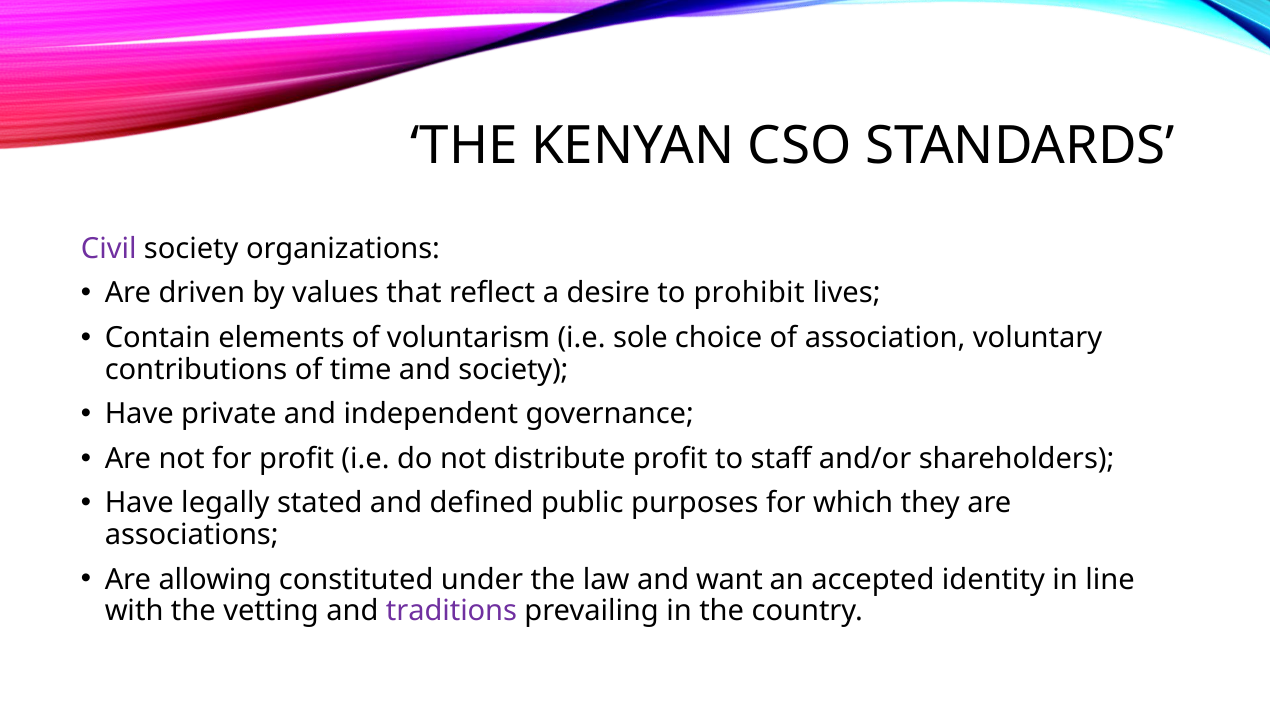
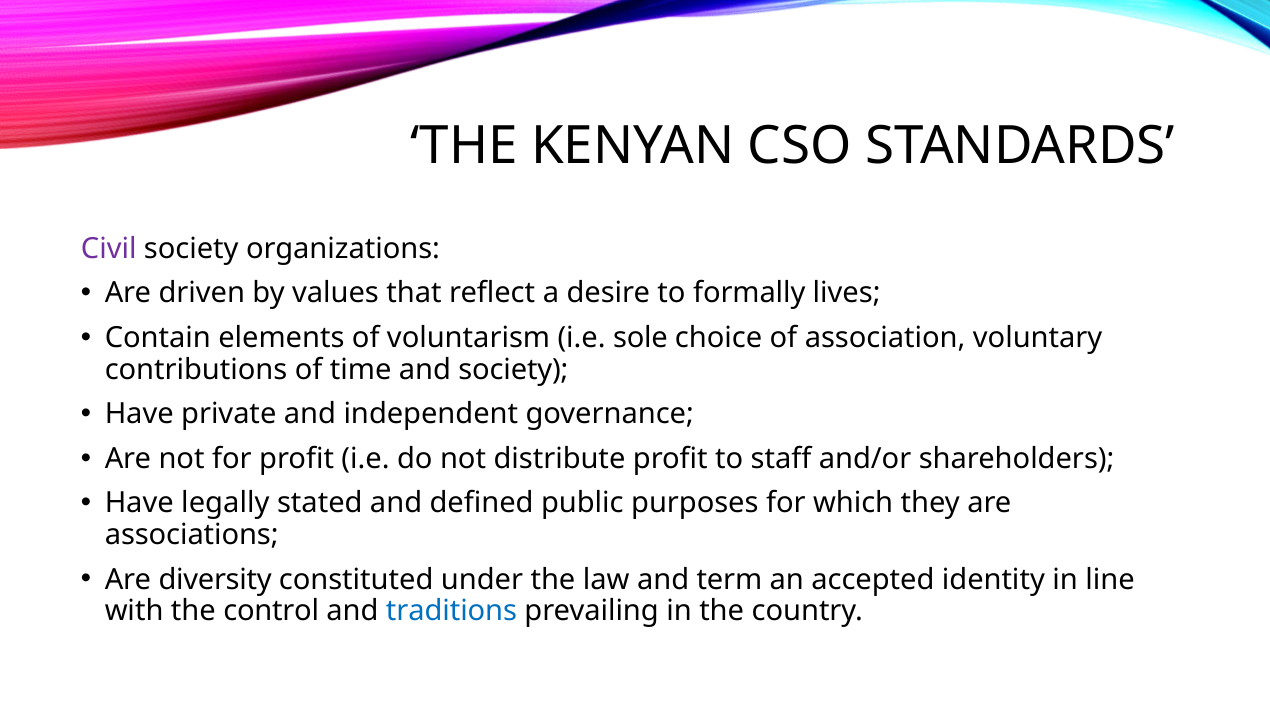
prohibit: prohibit -> formally (749, 294)
allowing: allowing -> diversity (215, 580)
want: want -> term (729, 580)
vetting: vetting -> control (271, 611)
traditions colour: purple -> blue (452, 611)
